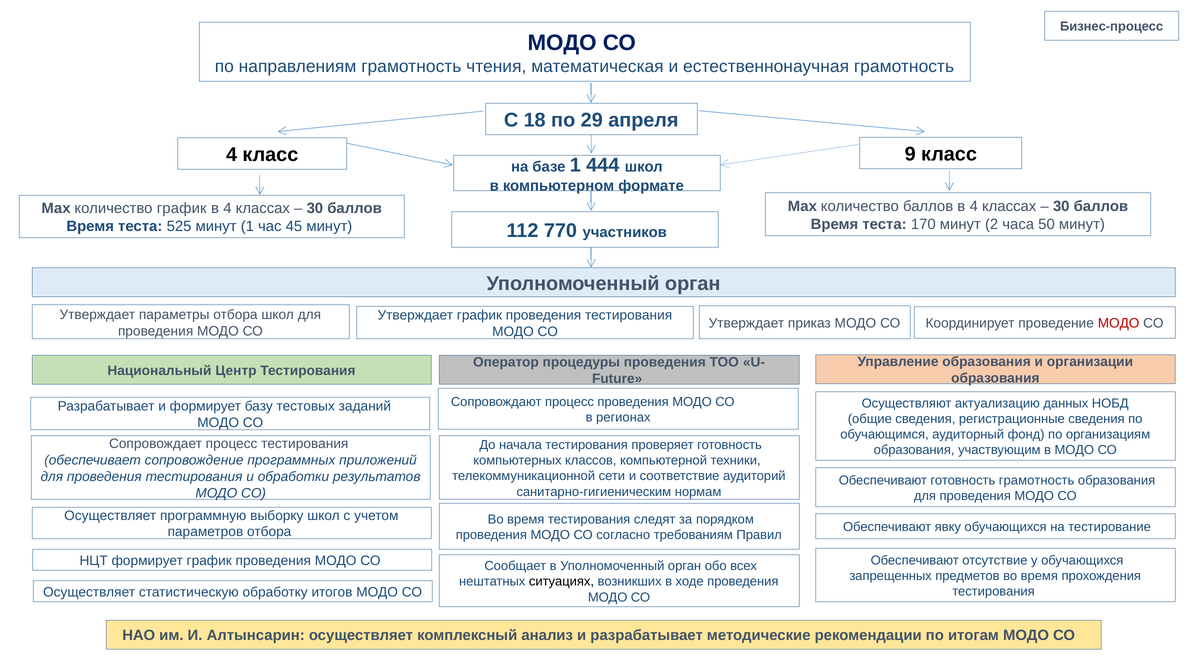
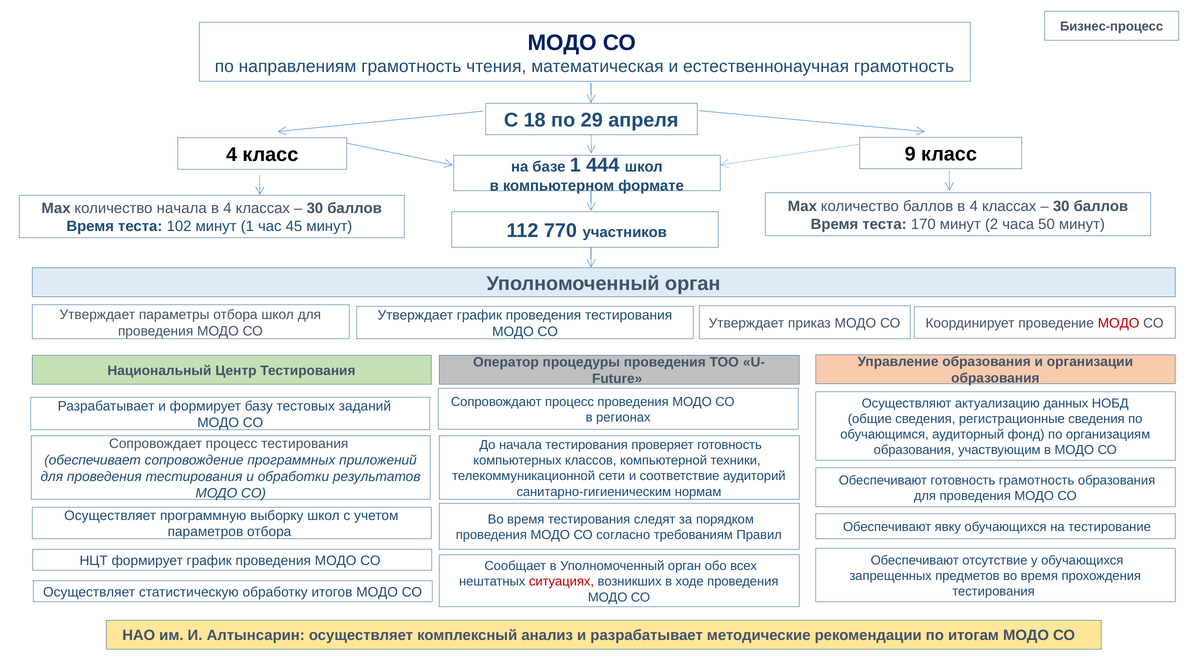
количество график: график -> начала (182, 208)
525: 525 -> 102 (179, 226)
ситуациях colour: black -> red (561, 582)
